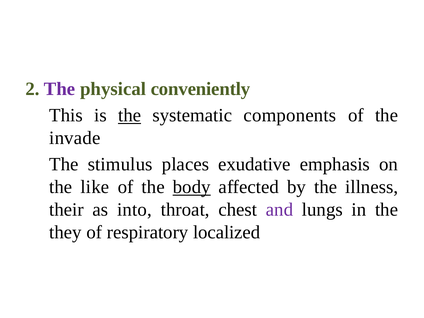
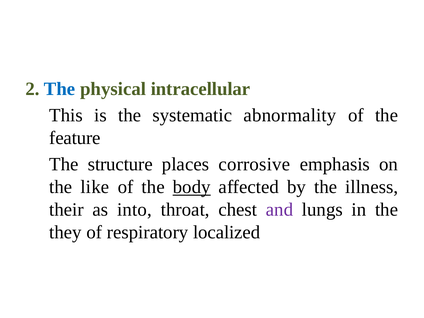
The colour: purple -> blue (60, 89)
conveniently: conveniently -> intracellular (201, 89)
the underline: present -> none (130, 115)
components: components -> abnormality (290, 115)
invade: invade -> feature (75, 138)
stimulus: stimulus -> structure (120, 164)
exudative: exudative -> corrosive (254, 164)
